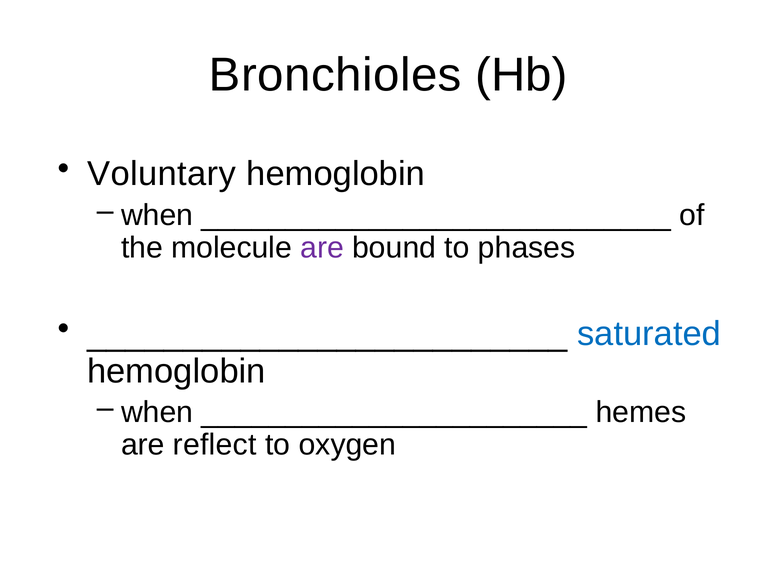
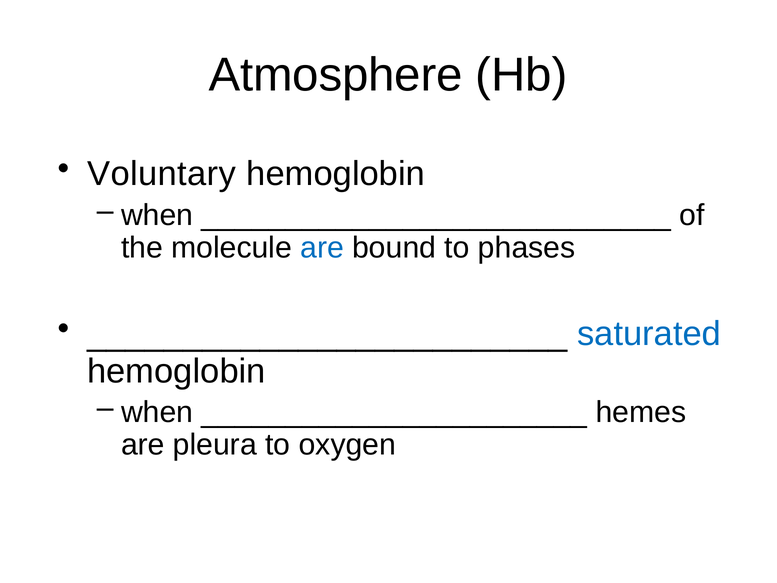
Bronchioles: Bronchioles -> Atmosphere (336, 75)
are colour: purple -> blue (322, 248)
reflect: reflect -> pleura (215, 445)
